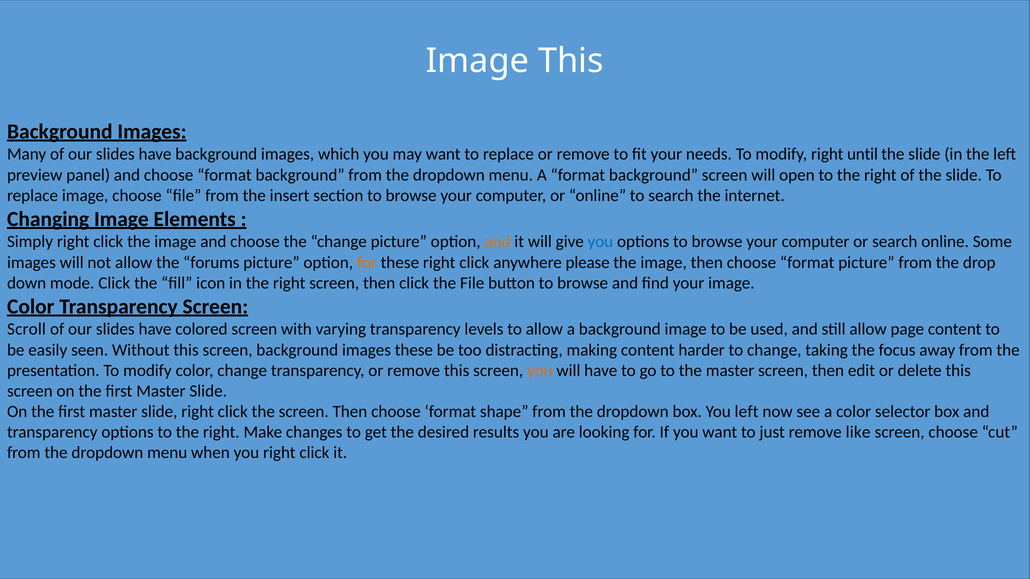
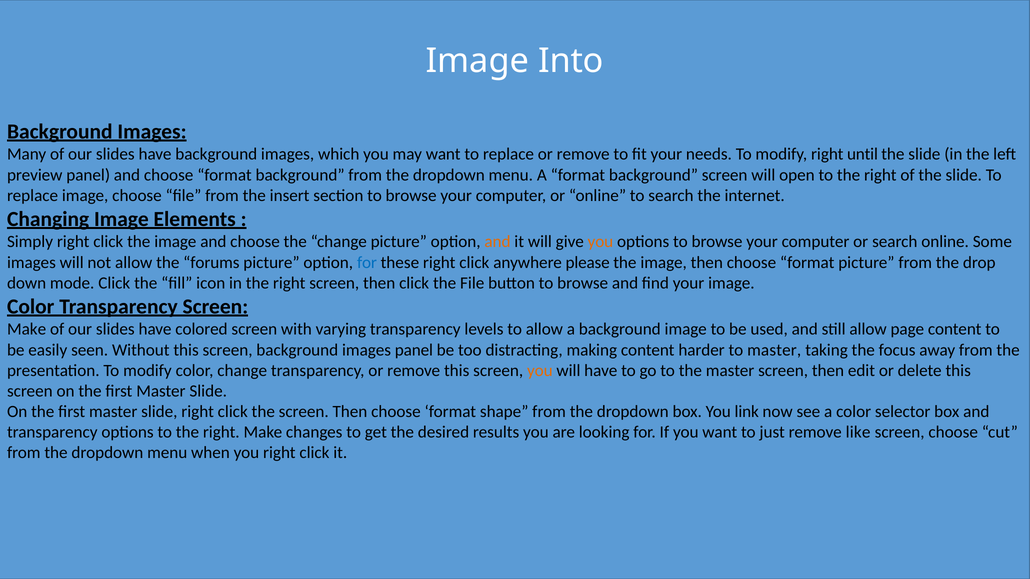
Image This: This -> Into (571, 61)
you colour: blue -> orange (600, 242)
for colour: orange -> blue (367, 263)
Scroll: Scroll -> Make (27, 329)
images these: these -> panel (414, 350)
to change: change -> master (774, 350)
You left: left -> link (747, 412)
